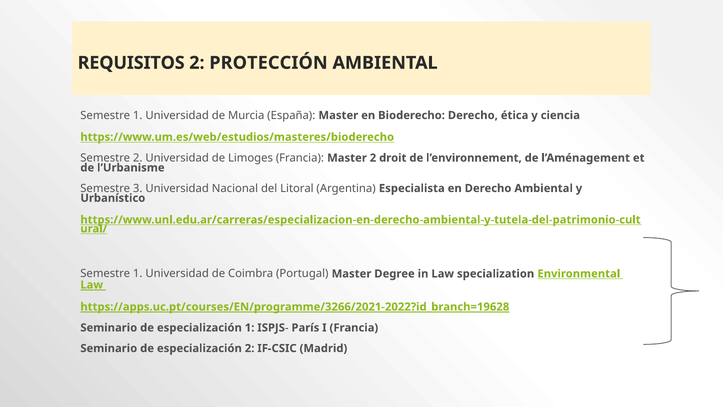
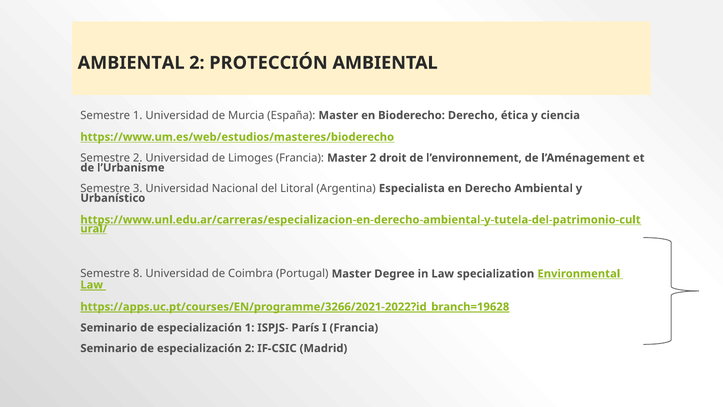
REQUISITOS: REQUISITOS -> AMBIENTAL (131, 63)
1: 1 -> 8 (138, 274)
